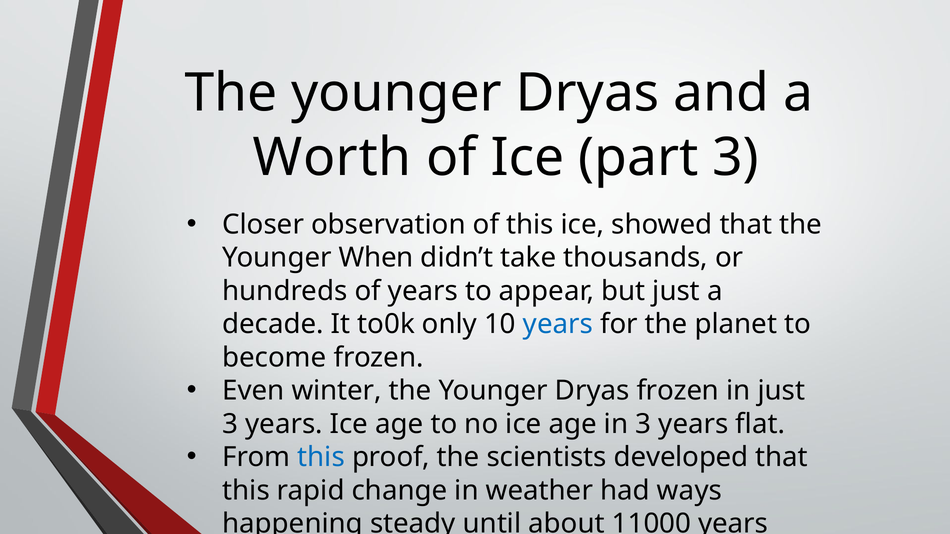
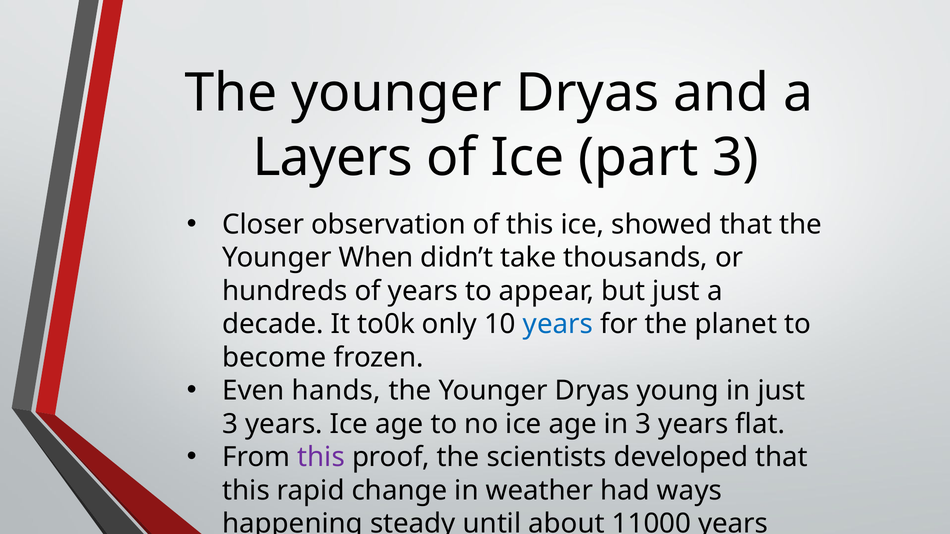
Worth: Worth -> Layers (333, 157)
winter: winter -> hands (336, 391)
Dryas frozen: frozen -> young (678, 391)
this colour: blue -> purple (321, 457)
